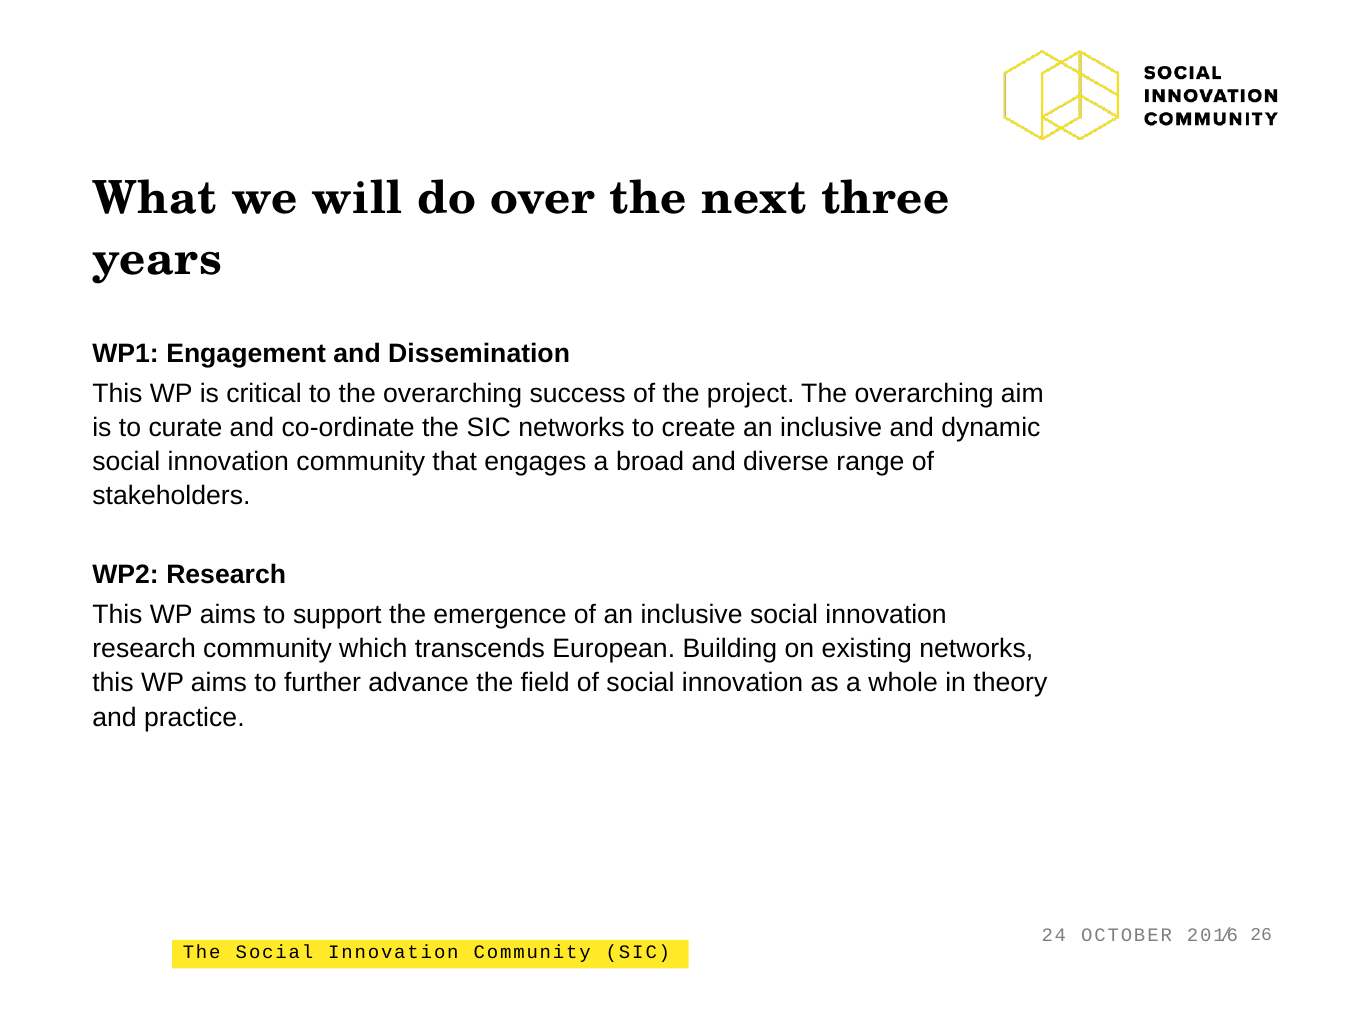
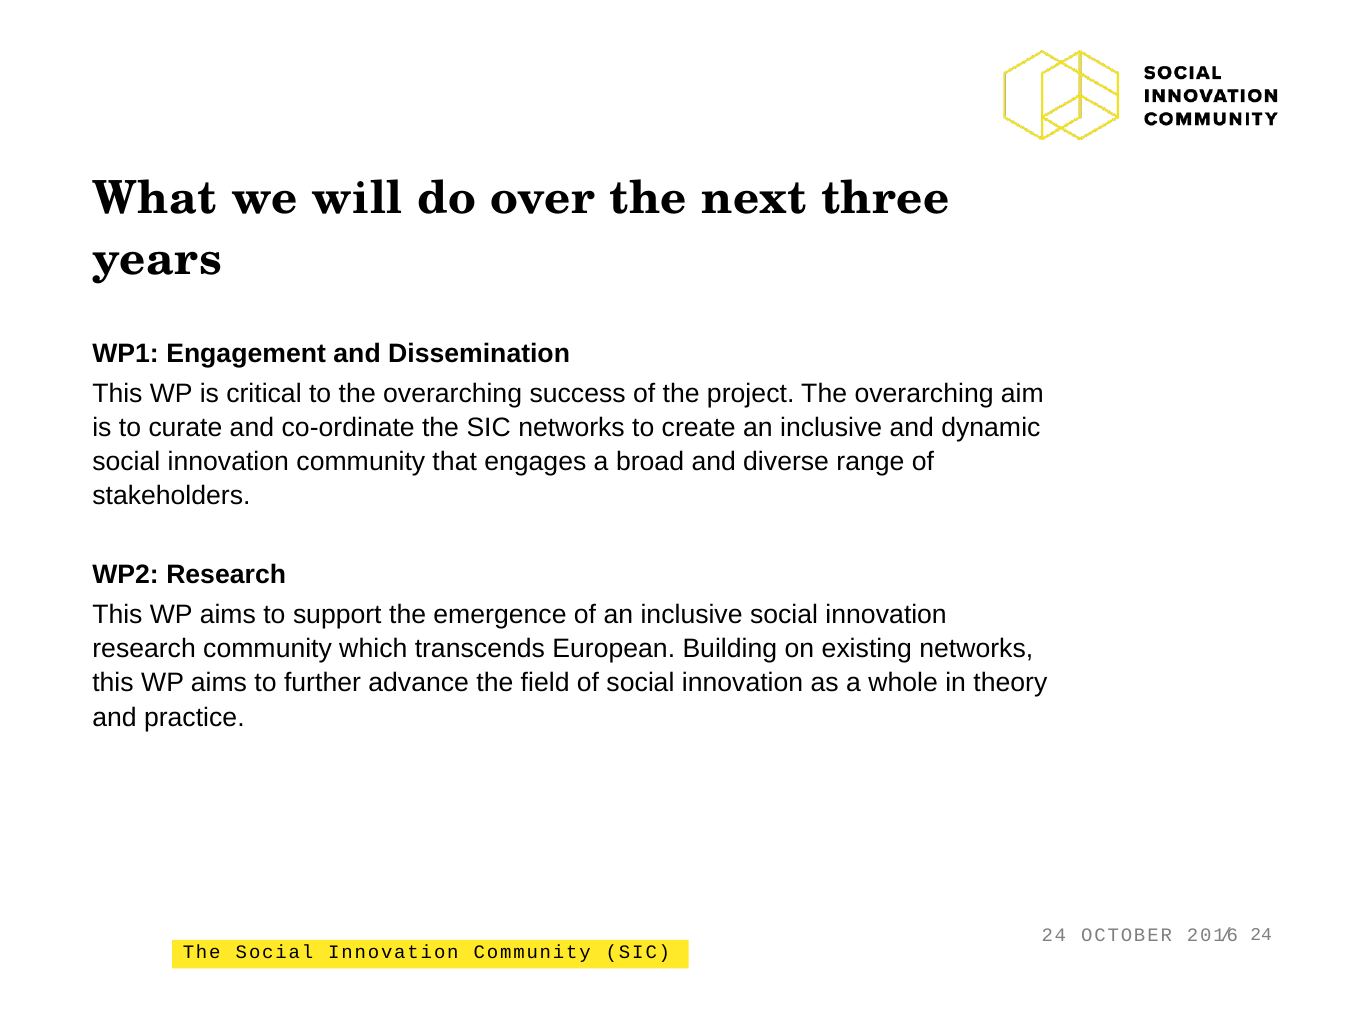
26: 26 -> 24 (1261, 934)
